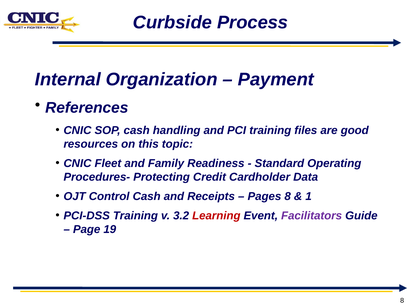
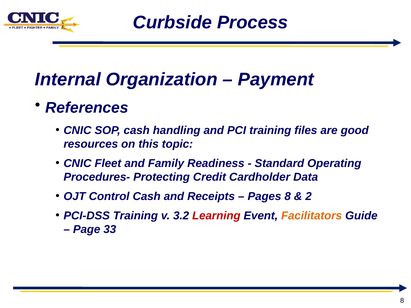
1: 1 -> 2 (309, 197)
Facilitators colour: purple -> orange (312, 216)
19: 19 -> 33 (110, 230)
